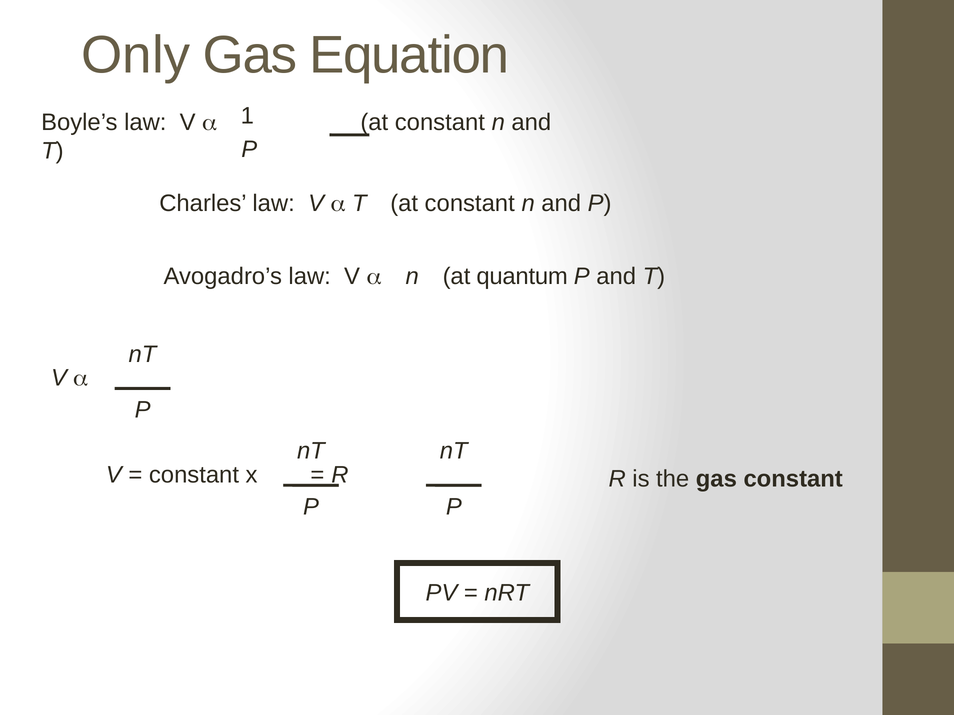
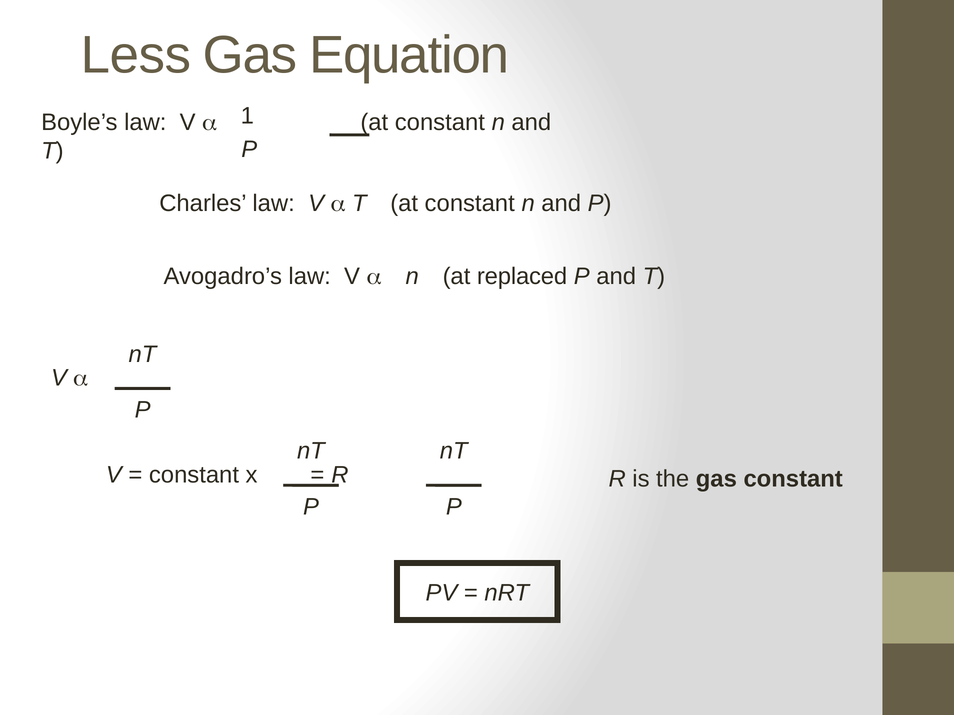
Only: Only -> Less (136, 55)
quantum: quantum -> replaced (522, 277)
